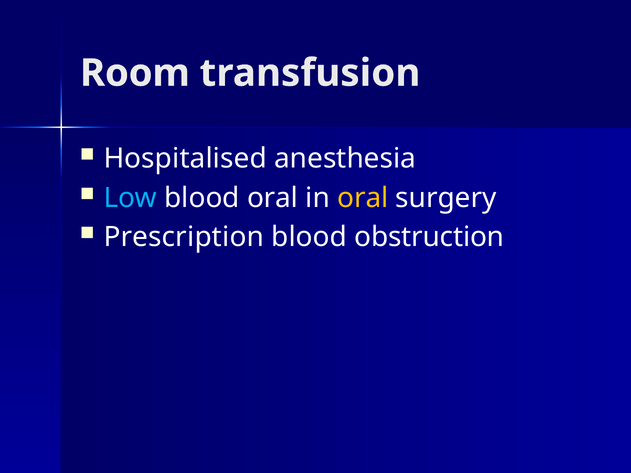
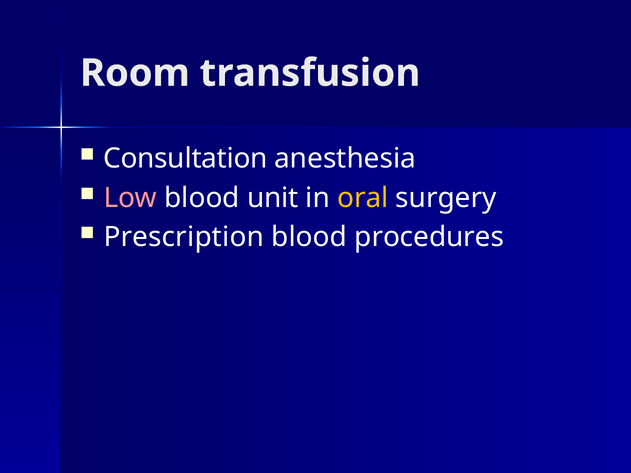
Hospitalised: Hospitalised -> Consultation (185, 159)
Low colour: light blue -> pink (130, 198)
blood oral: oral -> unit (273, 198)
obstruction: obstruction -> procedures (429, 237)
